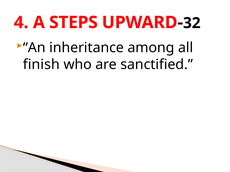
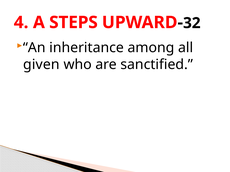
finish: finish -> given (41, 65)
